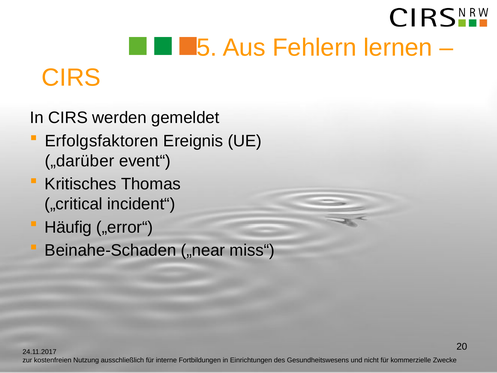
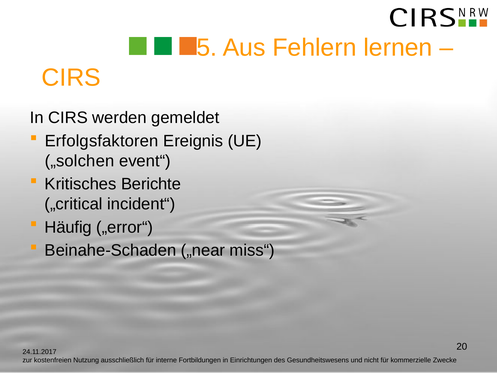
„darüber: „darüber -> „solchen (80, 161)
Thomas: Thomas -> Berichte (151, 184)
